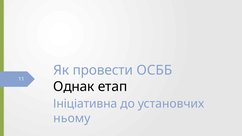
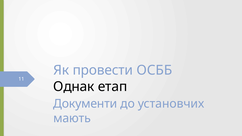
Ініціативна: Ініціативна -> Документи (85, 104)
ньому: ньому -> мають (72, 118)
